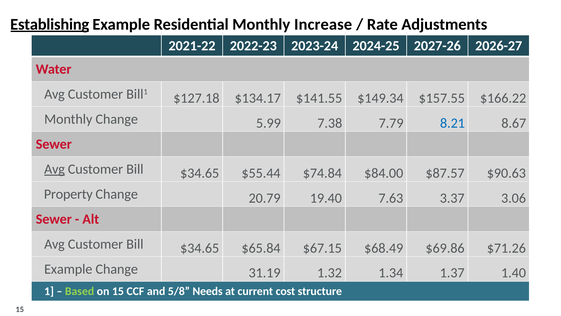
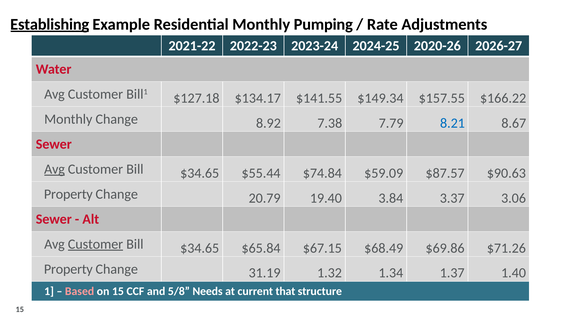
Increase: Increase -> Pumping (323, 24)
2027-26: 2027-26 -> 2020-26 (437, 46)
5.99: 5.99 -> 8.92 (268, 123)
$84.00: $84.00 -> $59.09 (384, 173)
7.63: 7.63 -> 3.84 (391, 198)
Customer underline: none -> present (96, 244)
Example: Example -> Property (68, 269)
Based colour: light green -> pink (80, 291)
cost: cost -> that (285, 291)
